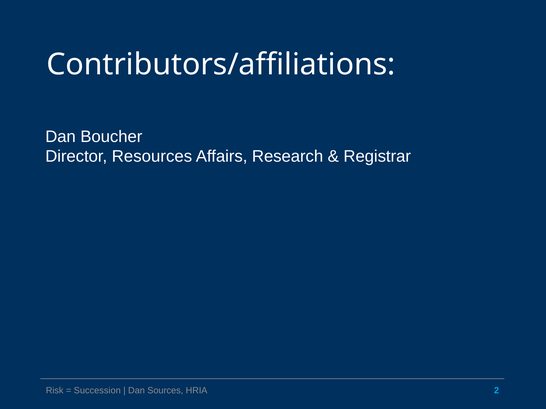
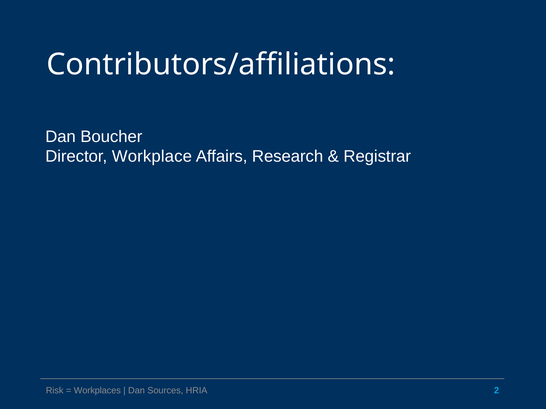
Resources: Resources -> Workplace (152, 157)
Succession: Succession -> Workplaces (97, 391)
